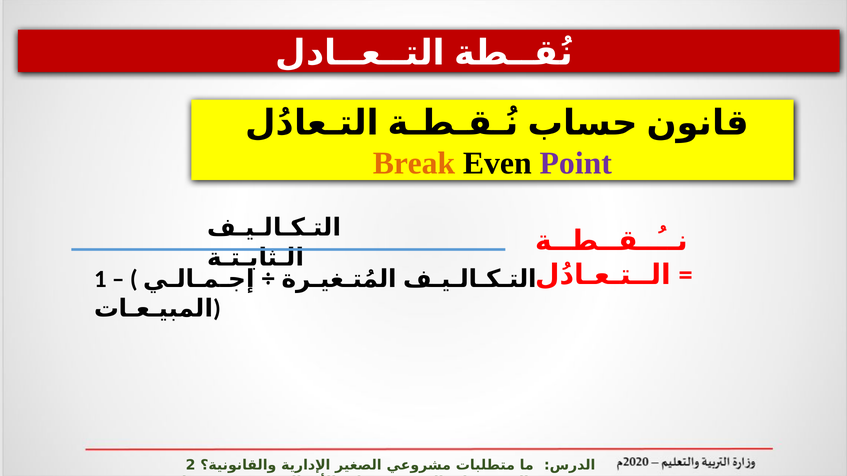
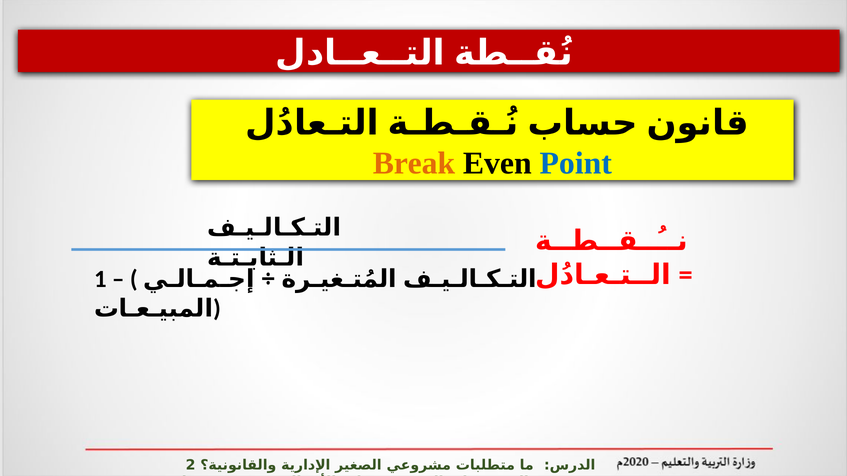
Point colour: purple -> blue (576, 163)
